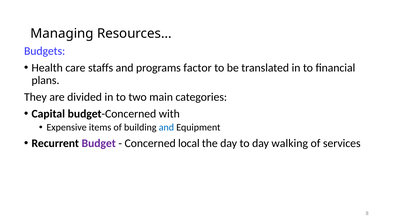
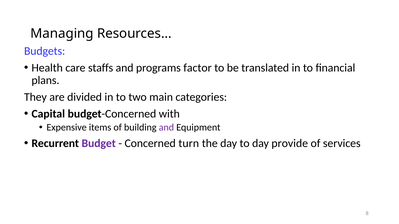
and colour: blue -> purple (166, 128)
local: local -> turn (189, 143)
walking: walking -> provide (290, 143)
